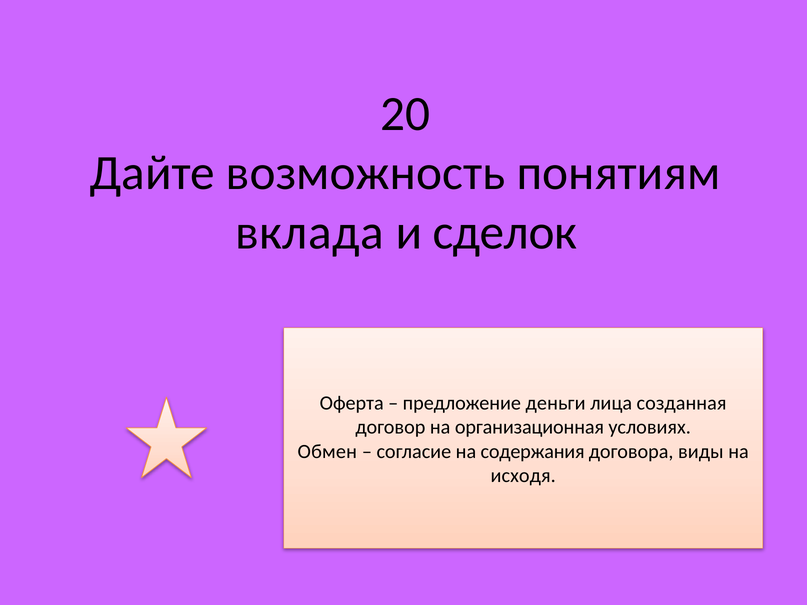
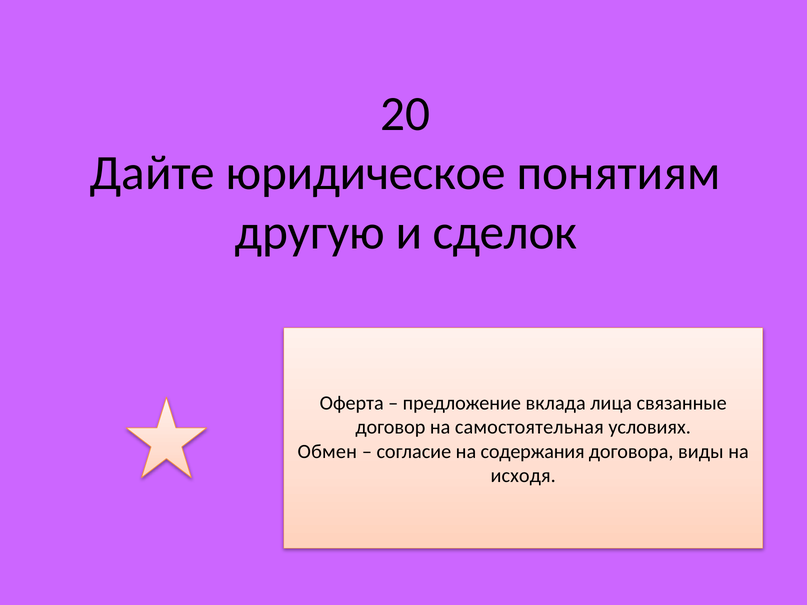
возможность: возможность -> юридическое (366, 173)
вклада: вклада -> другую (310, 232)
деньги: деньги -> вклада (556, 403)
созданная: созданная -> связанные (682, 403)
организационная: организационная -> самостоятельная (529, 427)
